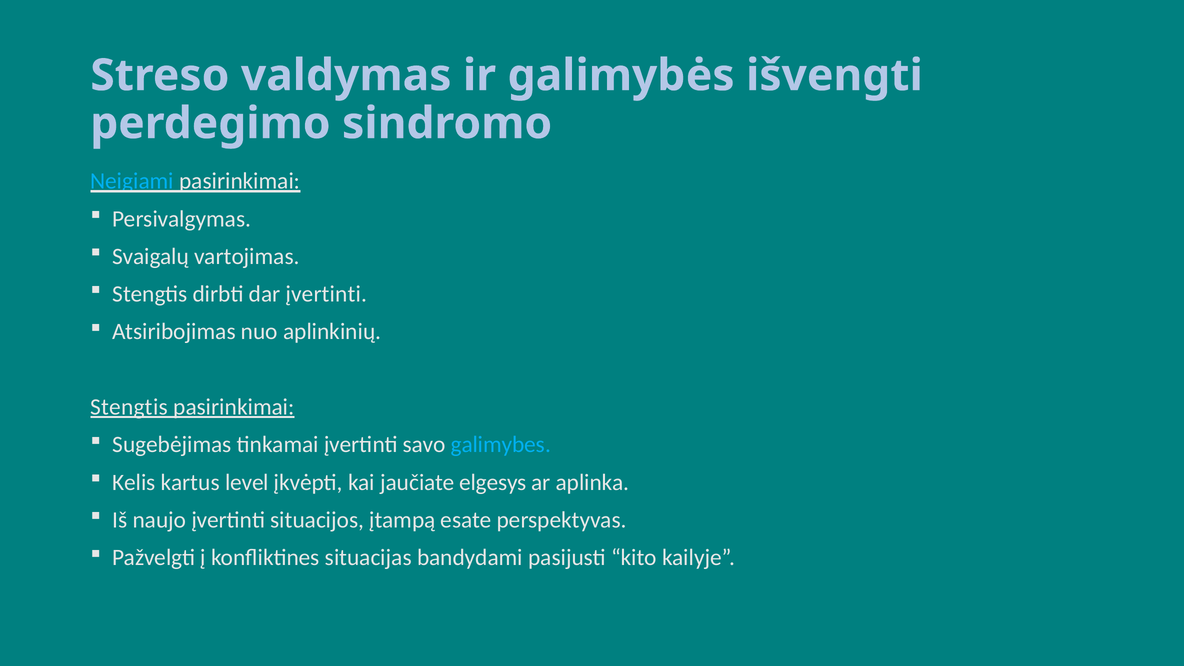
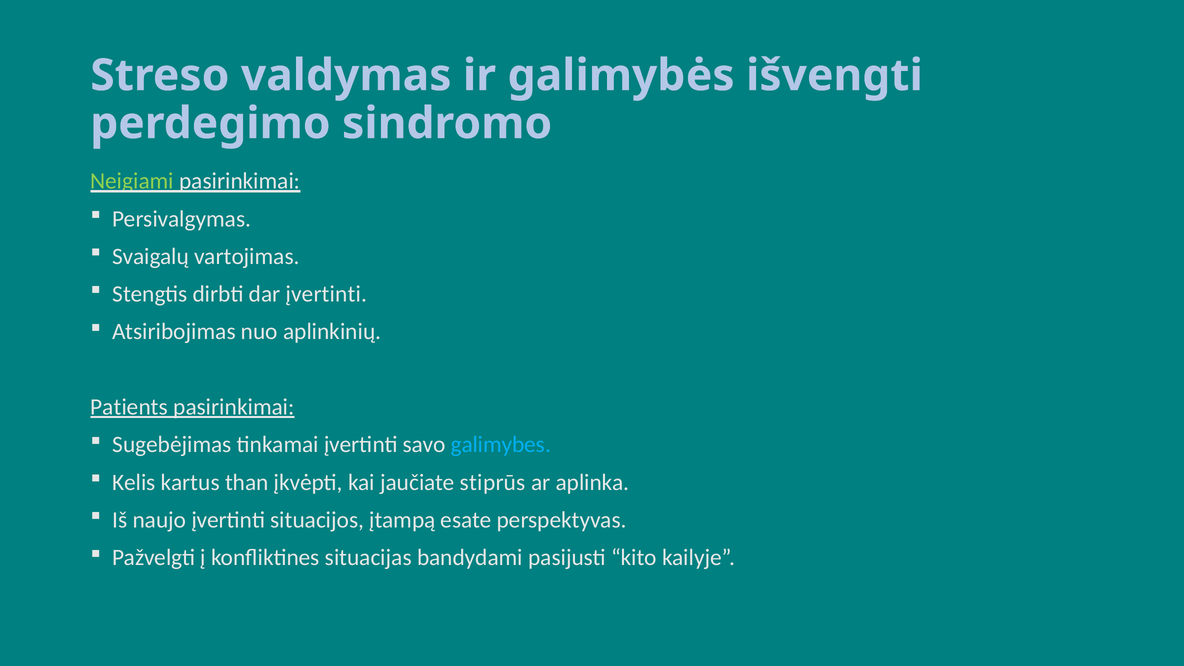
Neigiami colour: light blue -> light green (132, 181)
Stengtis: Stengtis -> Patients (129, 407)
level: level -> than (247, 482)
elgesys: elgesys -> stiprūs (493, 482)
